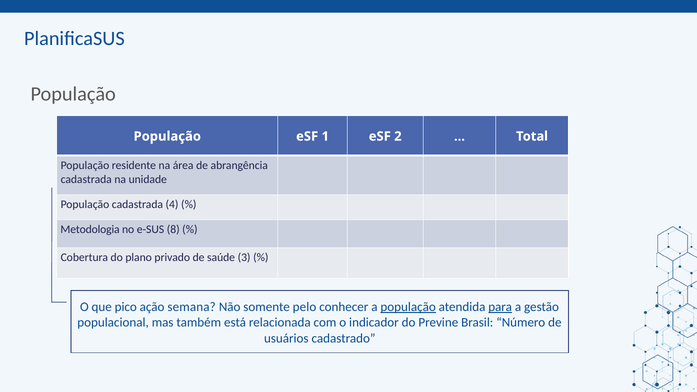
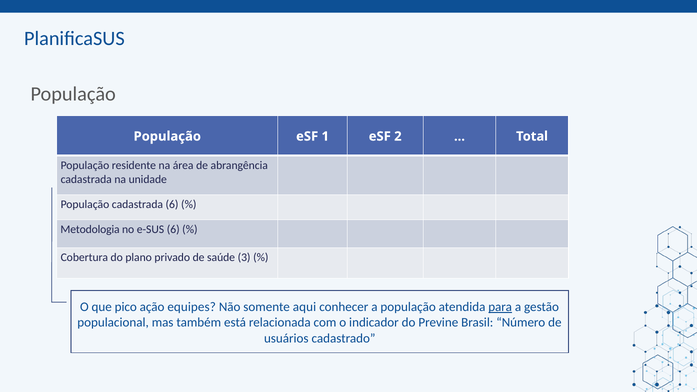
cadastrada 4: 4 -> 6 (172, 205)
e-SUS 8: 8 -> 6 (173, 230)
semana: semana -> equipes (192, 307)
pelo: pelo -> aqui (304, 307)
população underline: present -> none (408, 307)
